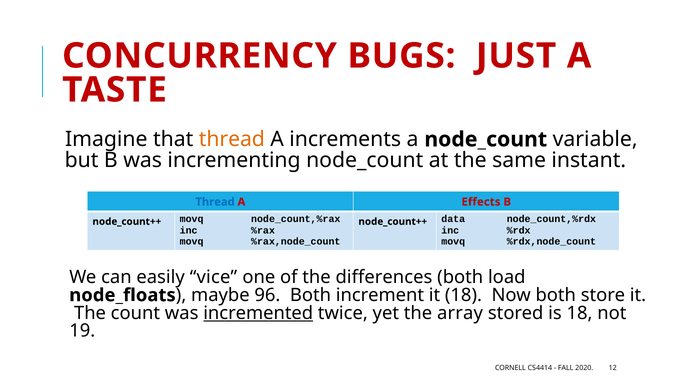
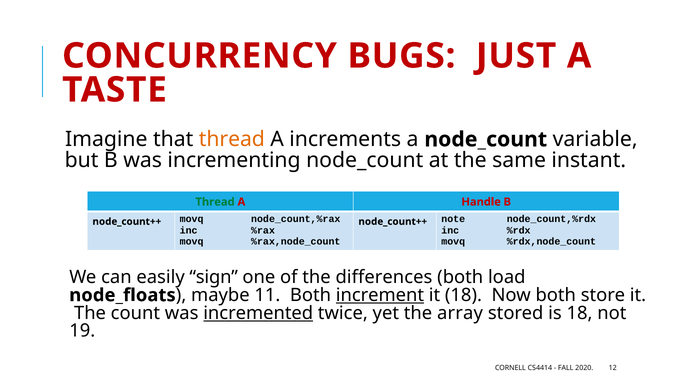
Thread colour: blue -> green (215, 202)
Effects: Effects -> Handle (481, 202)
data: data -> note (453, 219)
vice: vice -> sign (214, 277)
96: 96 -> 11 (267, 295)
increment underline: none -> present (380, 295)
